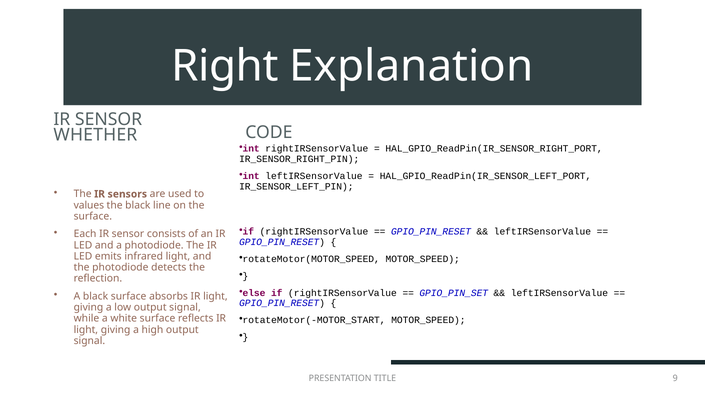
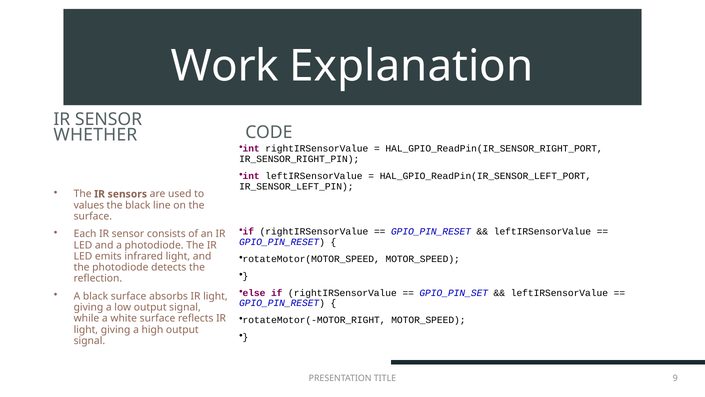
Right: Right -> Work (225, 66)
rotateMotor(-MOTOR_START: rotateMotor(-MOTOR_START -> rotateMotor(-MOTOR_RIGHT (314, 320)
